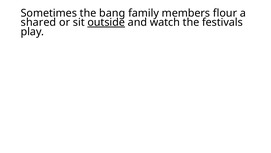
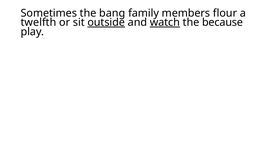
shared: shared -> twelfth (39, 22)
watch underline: none -> present (165, 22)
festivals: festivals -> because (223, 22)
